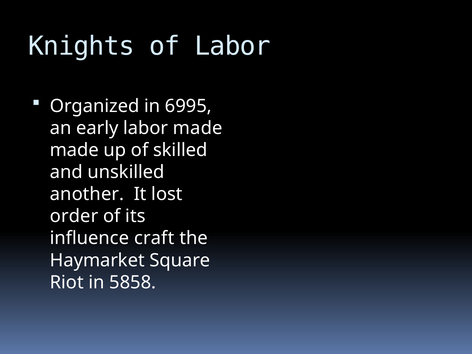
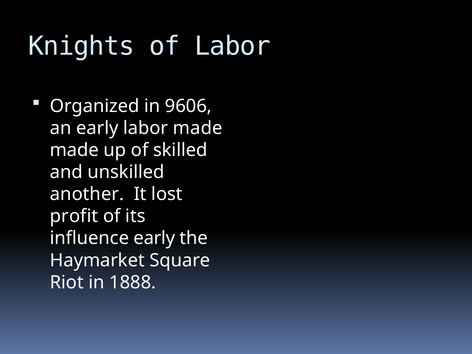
6995: 6995 -> 9606 (188, 106)
order: order -> profit (74, 216)
influence craft: craft -> early (154, 238)
5858: 5858 -> 1888 (133, 282)
